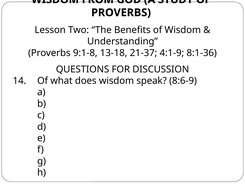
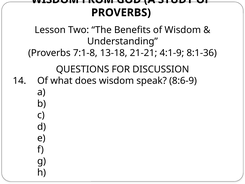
9:1-8: 9:1-8 -> 7:1-8 (85, 53)
21-37: 21-37 -> 21-21 (143, 53)
